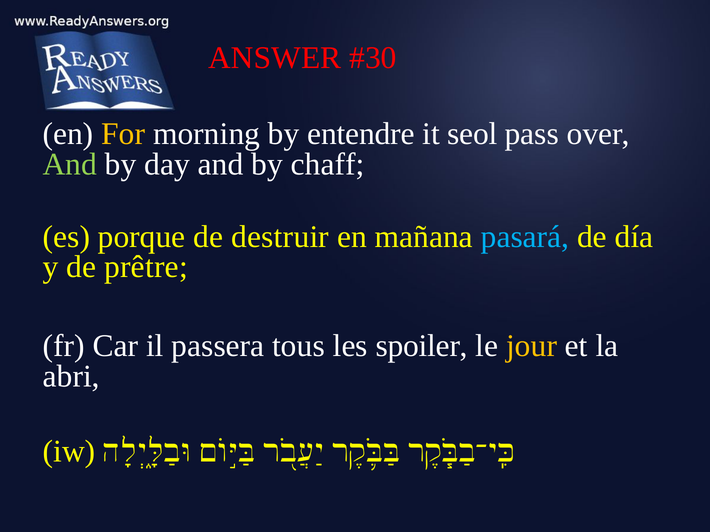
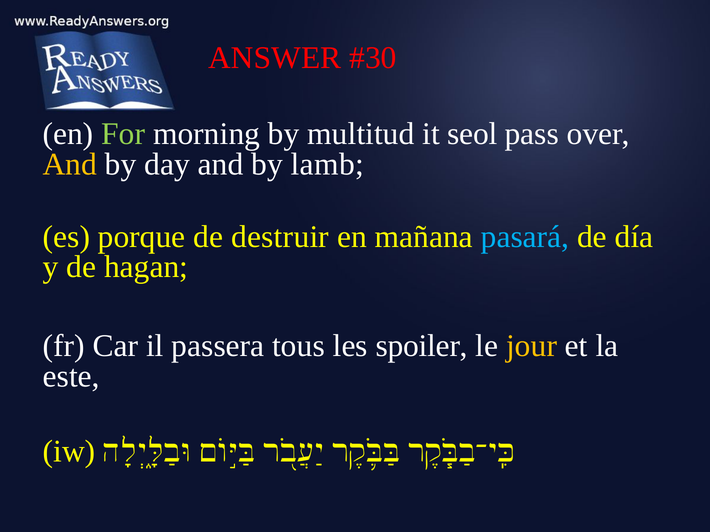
For colour: yellow -> light green (123, 134)
entendre: entendre -> multitud (361, 134)
And colour: light green -> yellow (70, 164)
chaff: chaff -> lamb (327, 164)
prêtre: prêtre -> hagan (146, 267)
abri: abri -> este (71, 377)
